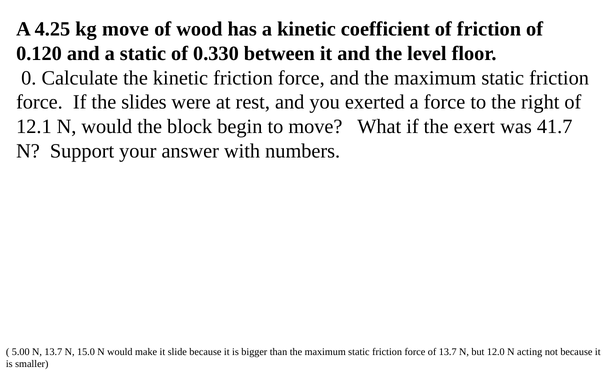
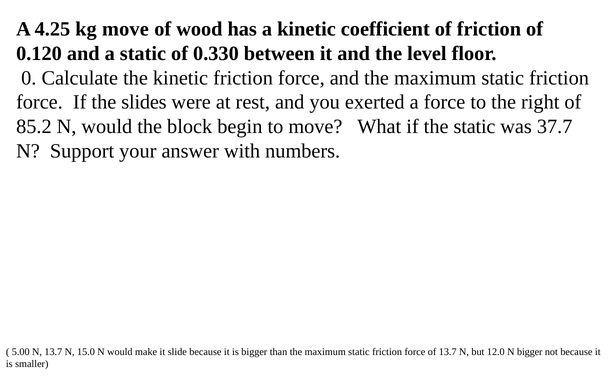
12.1: 12.1 -> 85.2 (34, 127)
the exert: exert -> static (475, 127)
41.7: 41.7 -> 37.7 (555, 127)
N acting: acting -> bigger (530, 352)
